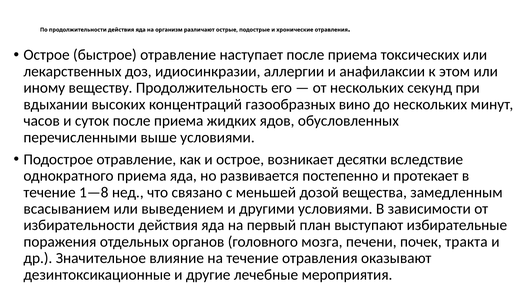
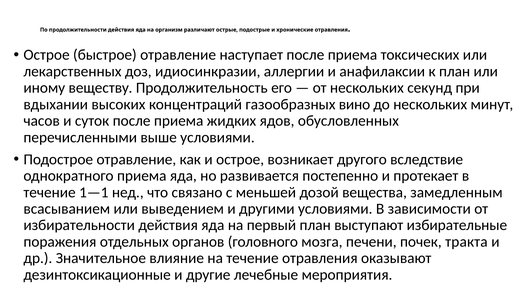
к этом: этом -> план (455, 71)
десятки: десятки -> другого (362, 159)
1—8: 1—8 -> 1—1 (94, 193)
